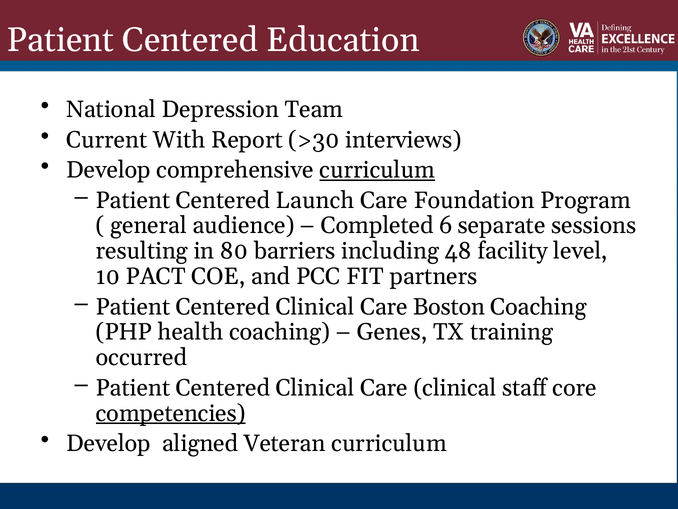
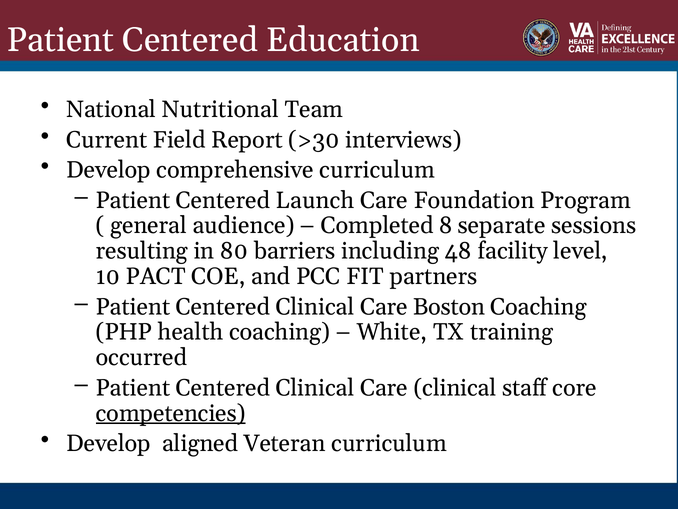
Depression: Depression -> Nutritional (220, 110)
With: With -> Field (179, 140)
curriculum underline: present -> none (377, 170)
6: 6 -> 8 (446, 225)
Genes: Genes -> White (392, 332)
